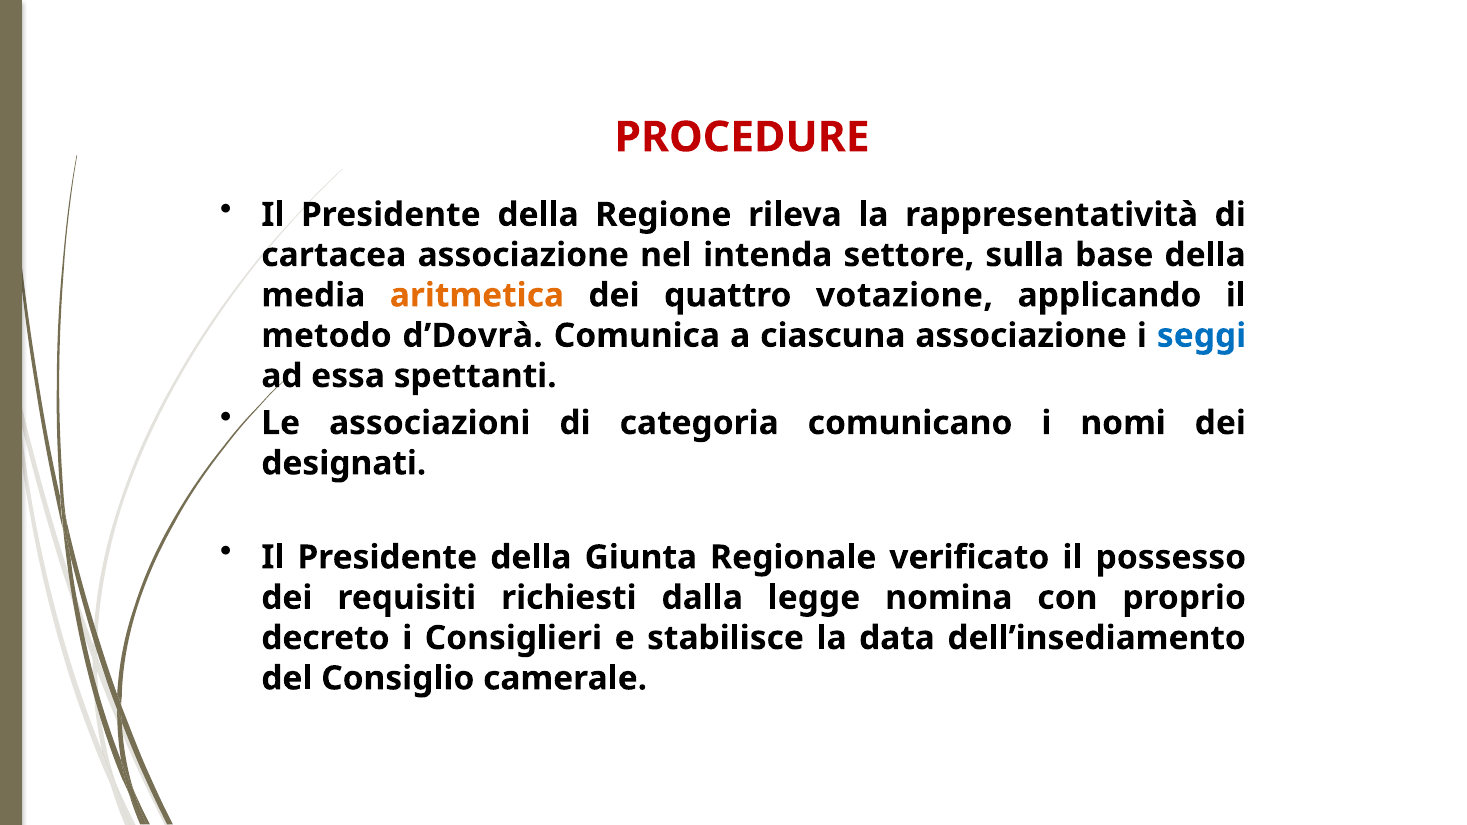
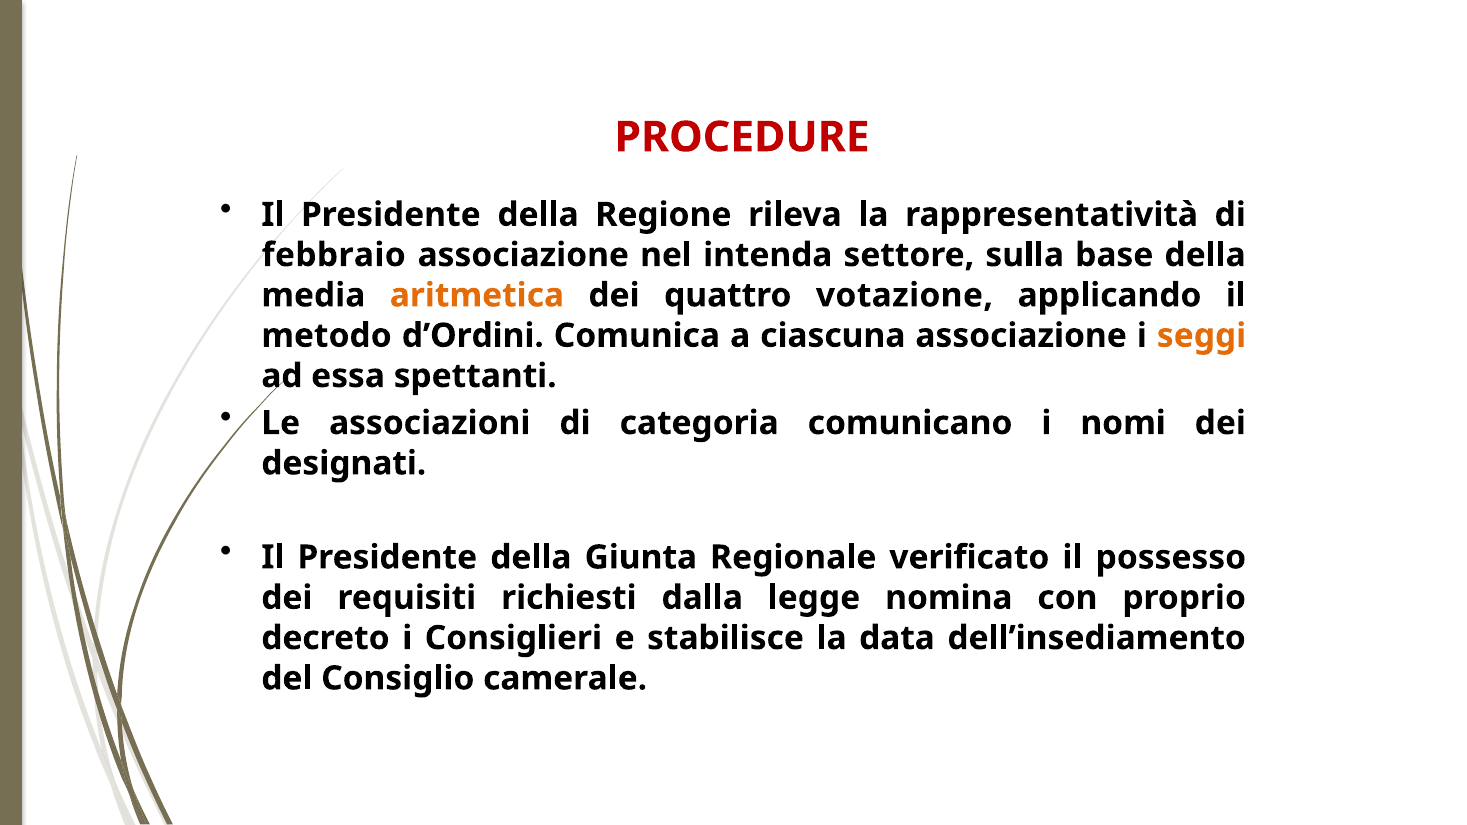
cartacea: cartacea -> febbraio (334, 255)
d’Dovrà: d’Dovrà -> d’Ordini (473, 336)
seggi colour: blue -> orange (1202, 336)
